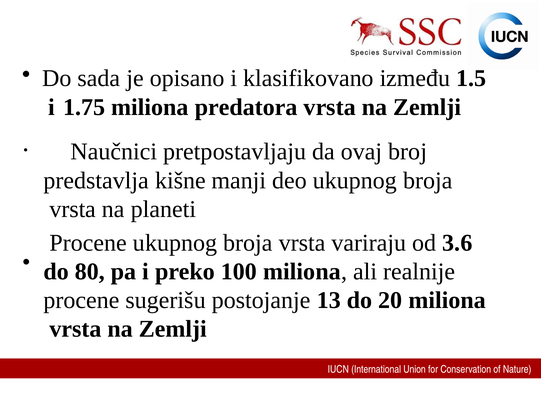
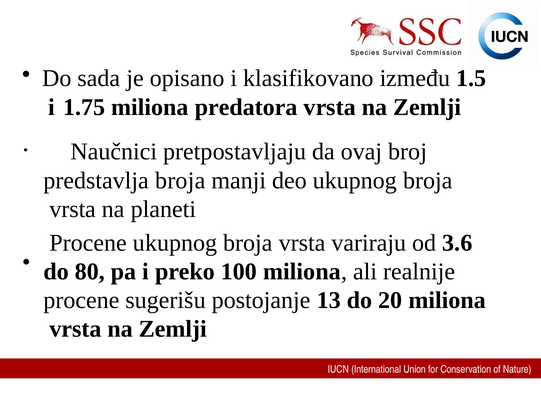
predstavlja kišne: kišne -> broja (180, 180)
